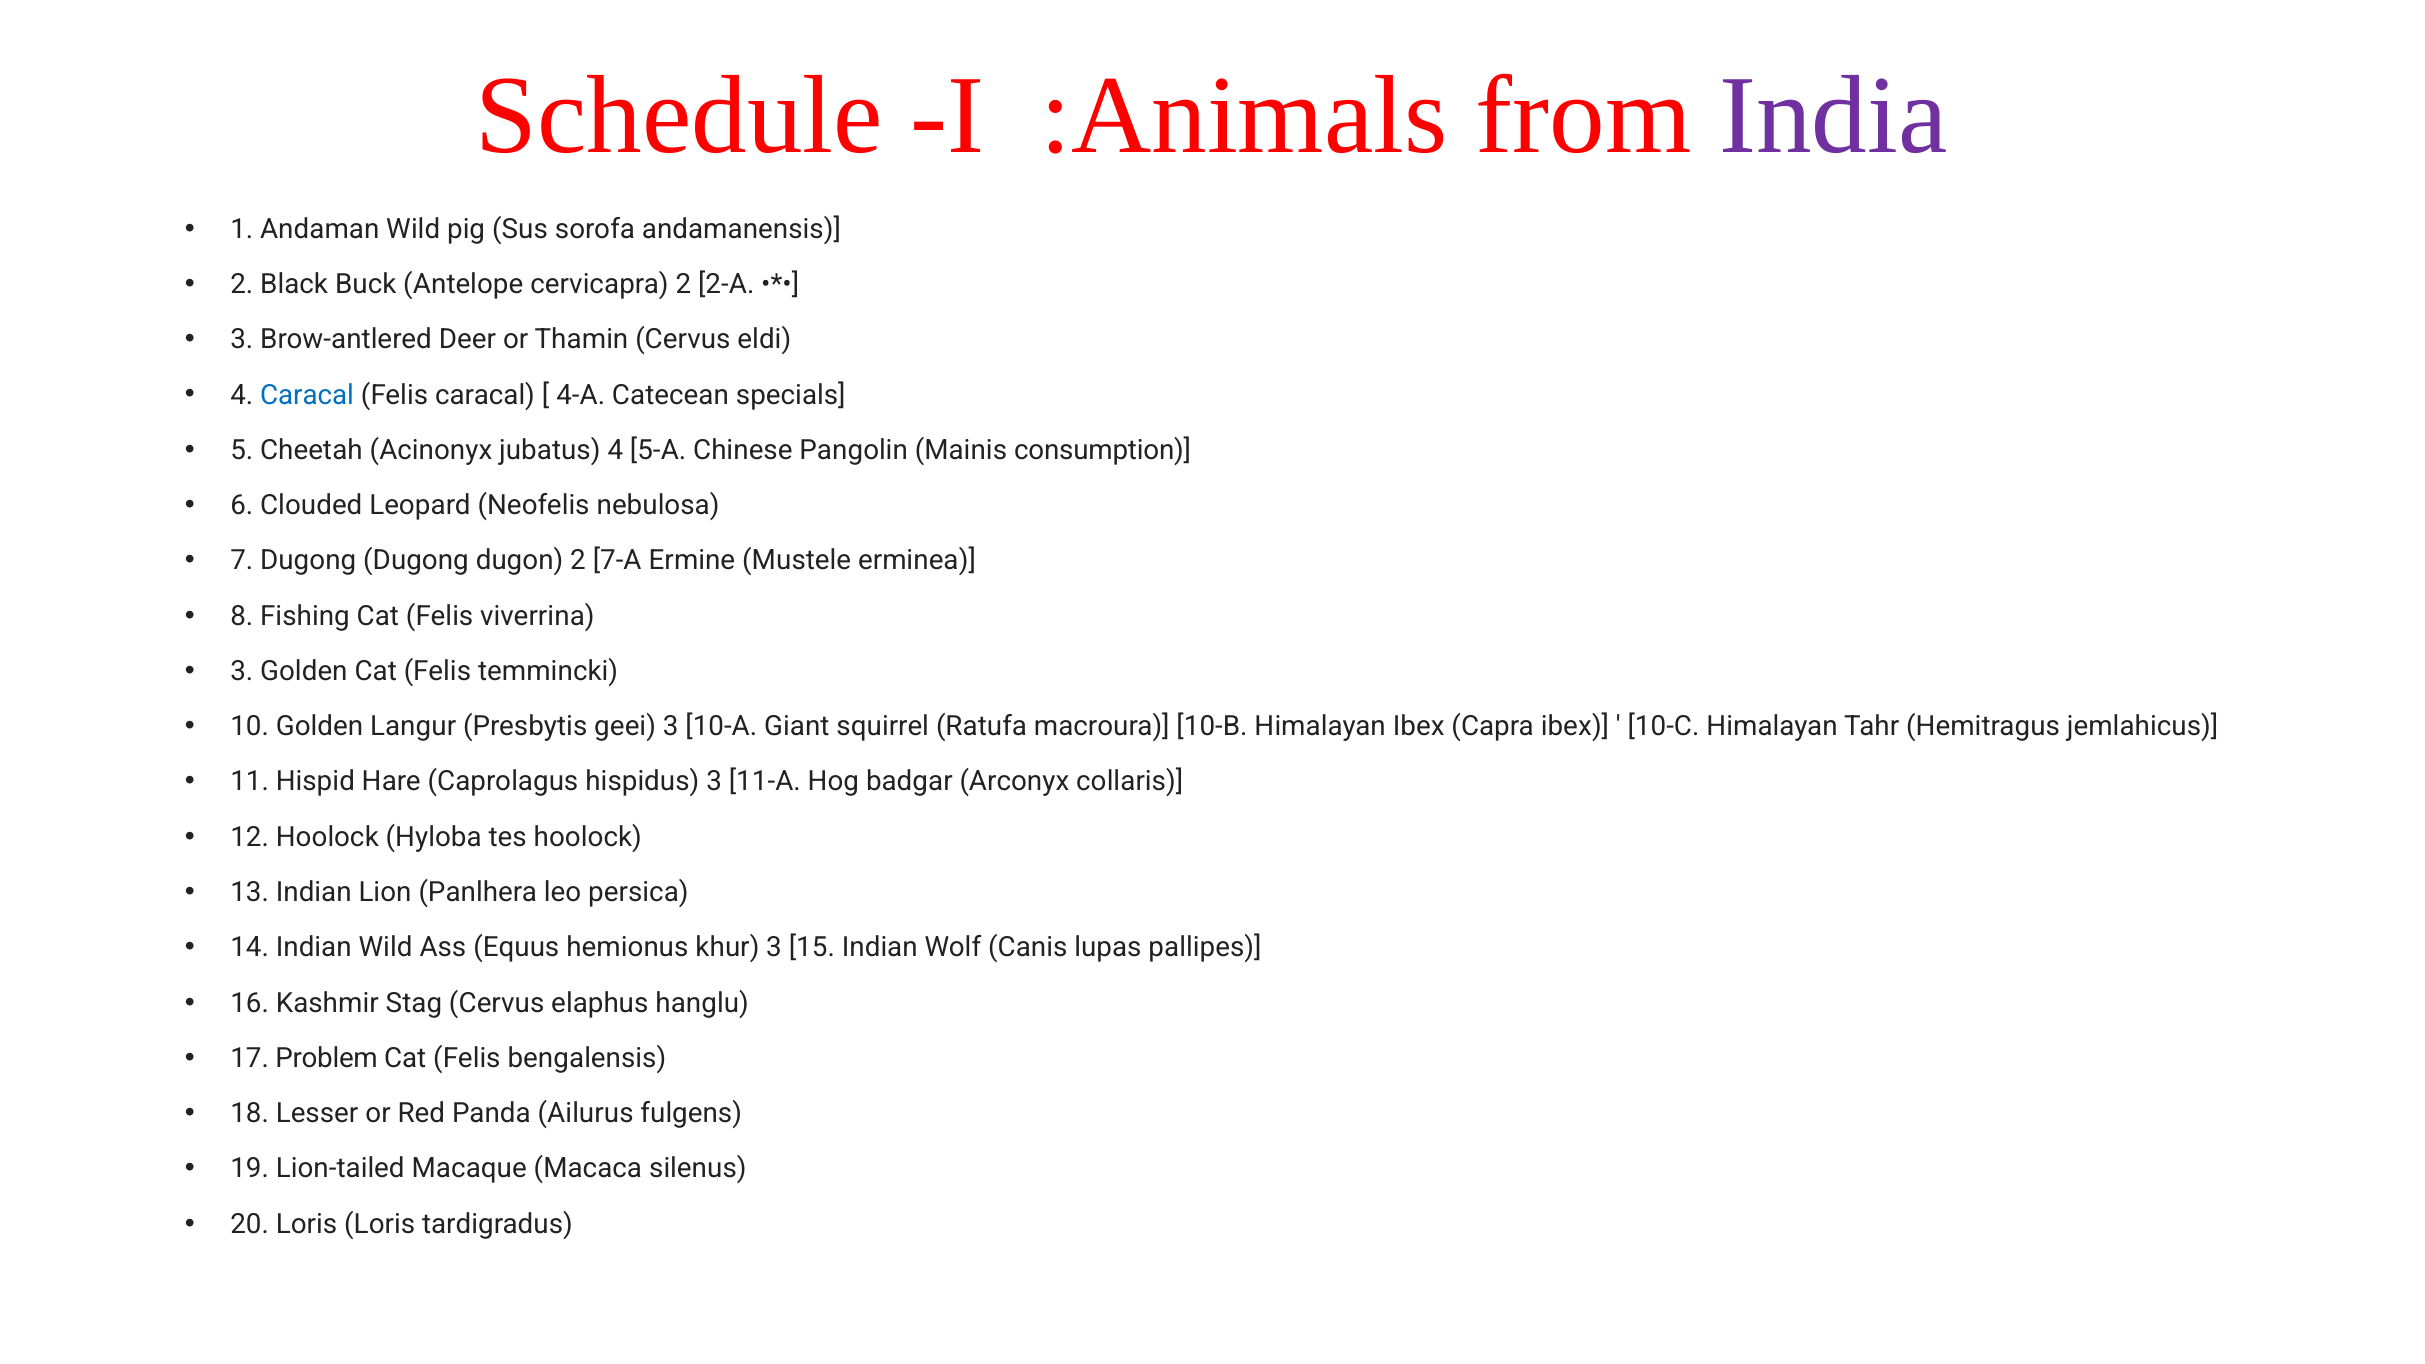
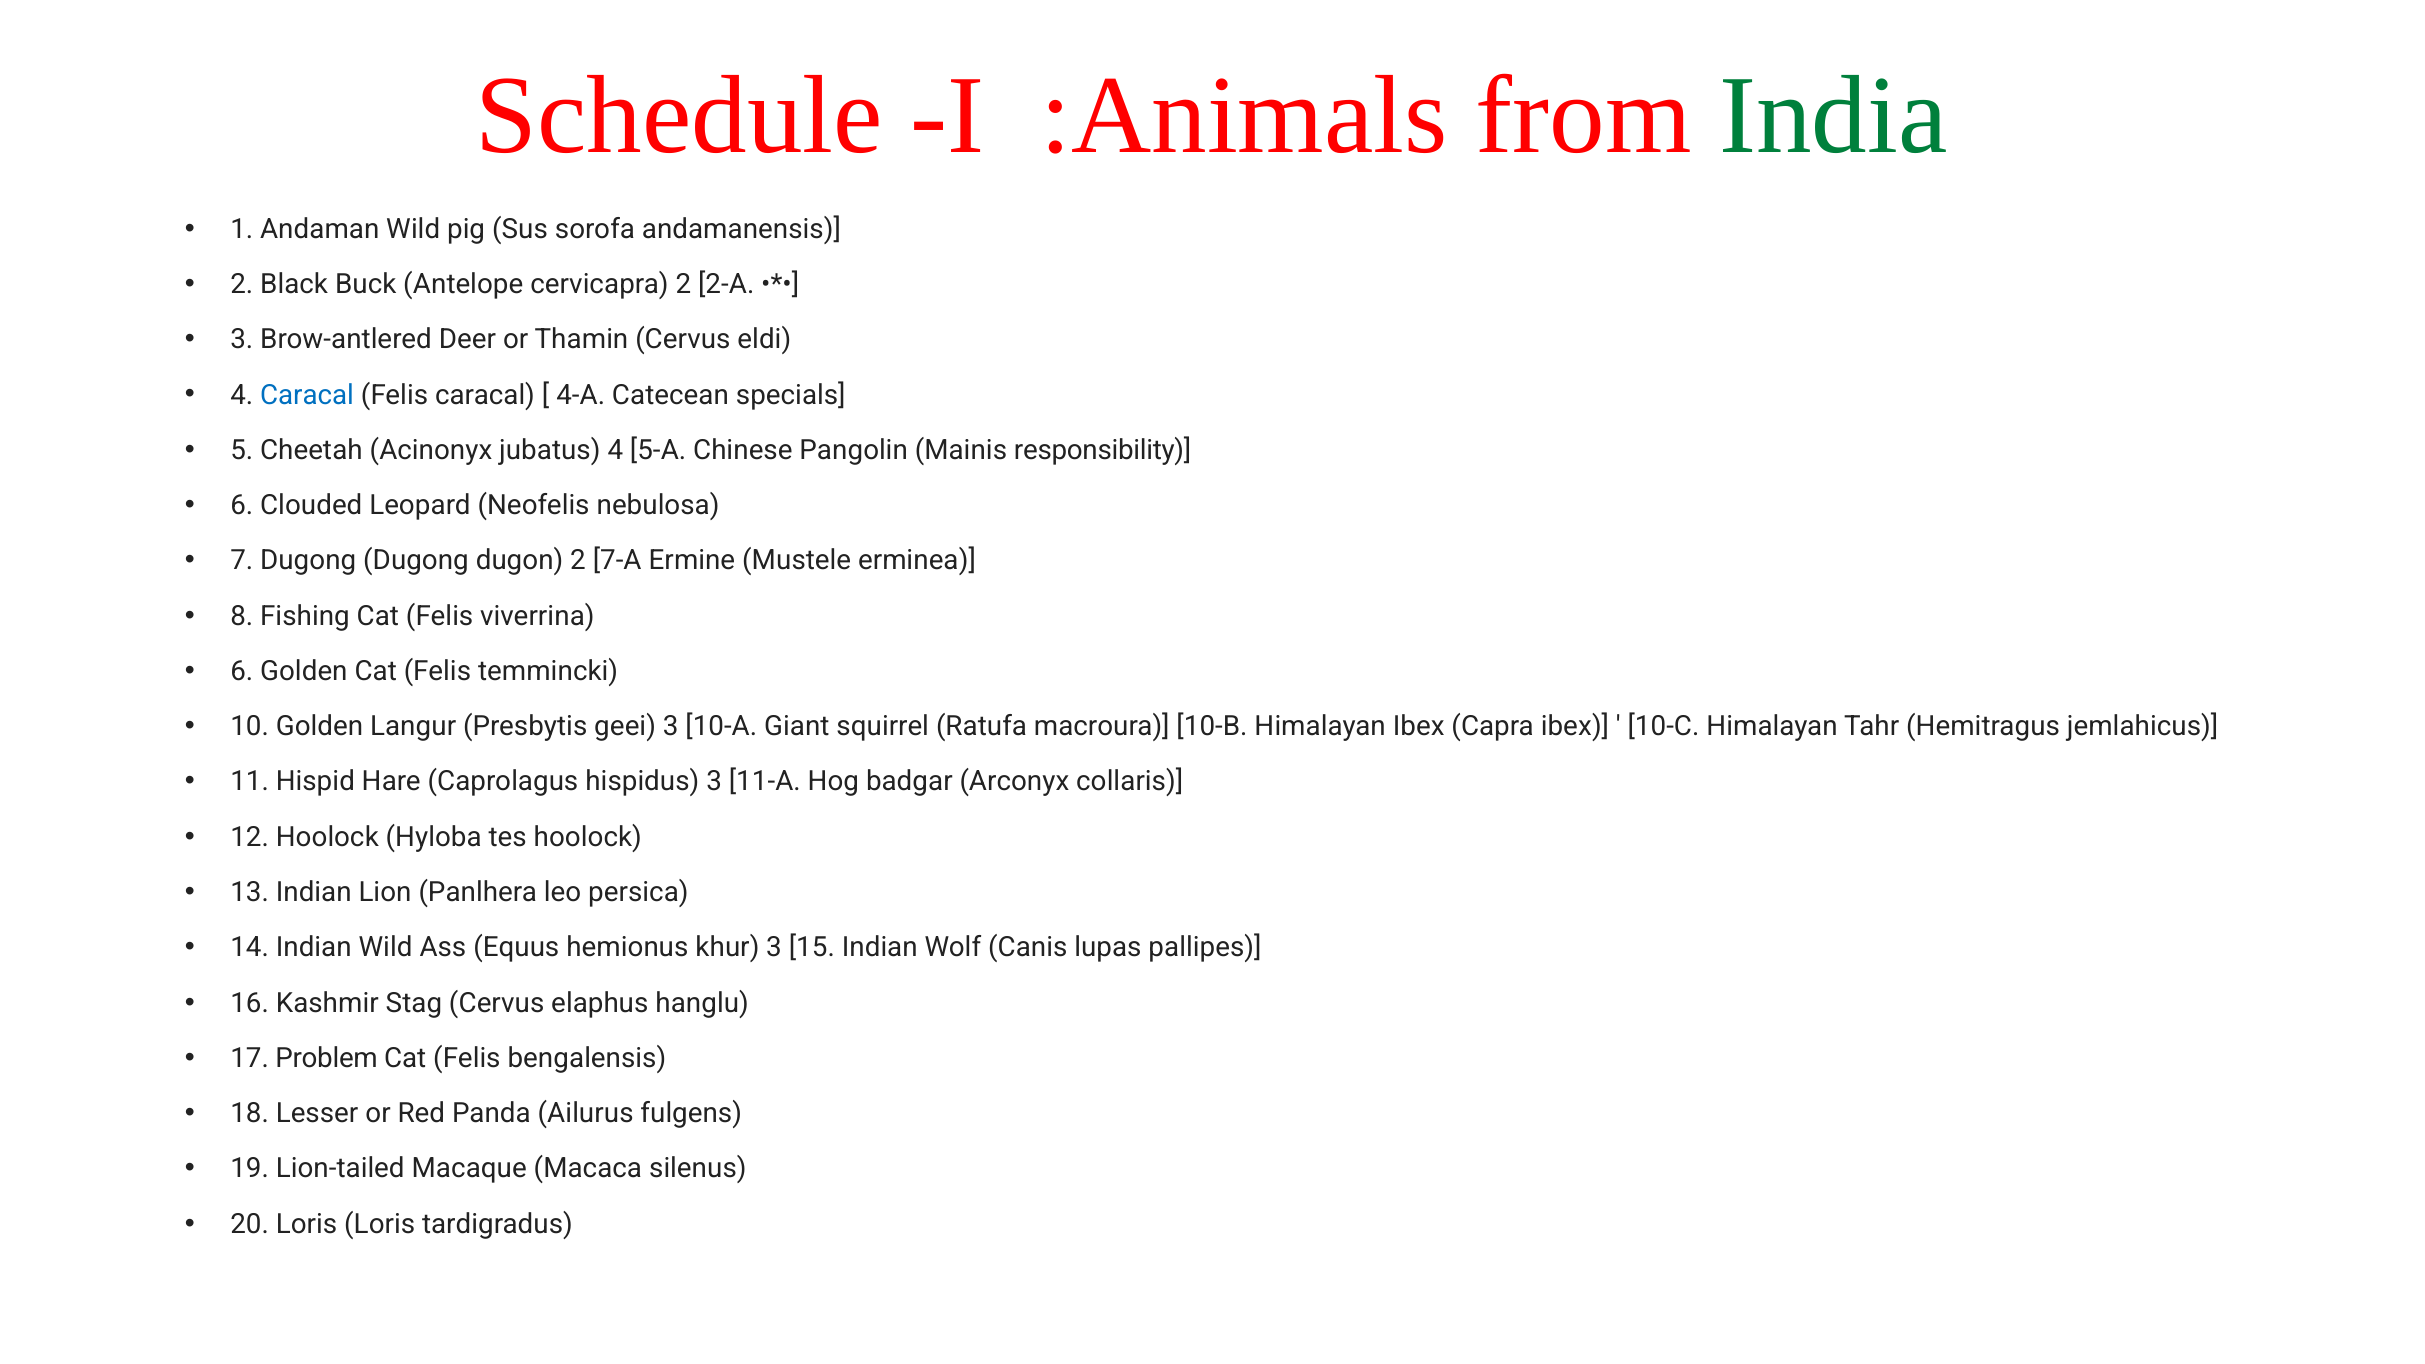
India colour: purple -> green (1833, 115)
consumption: consumption -> responsibility (1103, 450)
3: 3 -> 6 (242, 671)
